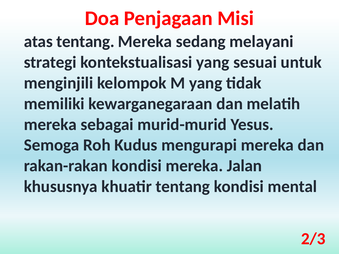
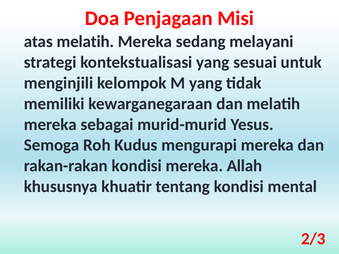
atas tentang: tentang -> melatih (85, 42)
Jalan: Jalan -> Allah (244, 166)
